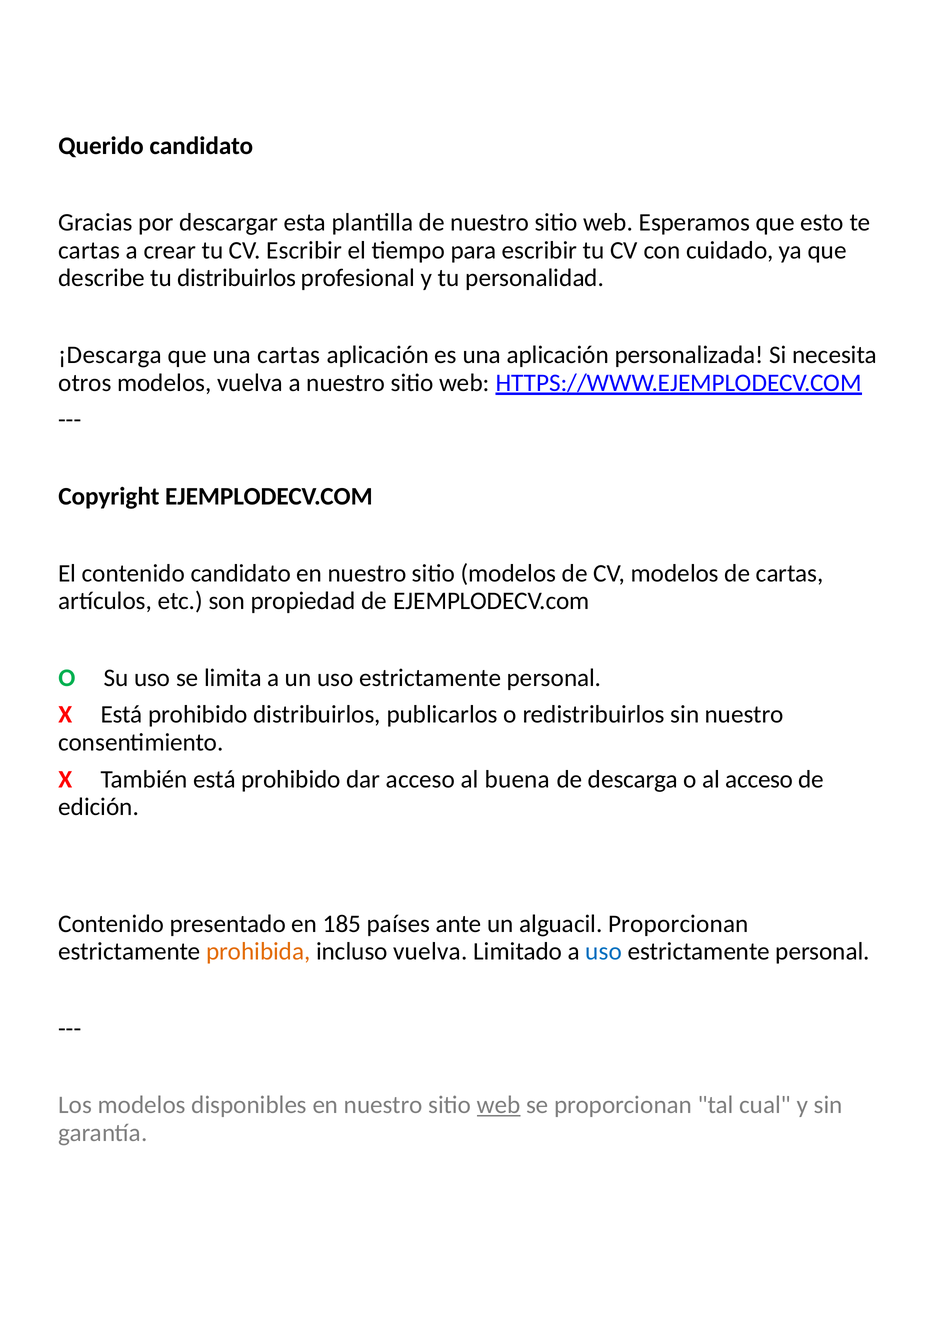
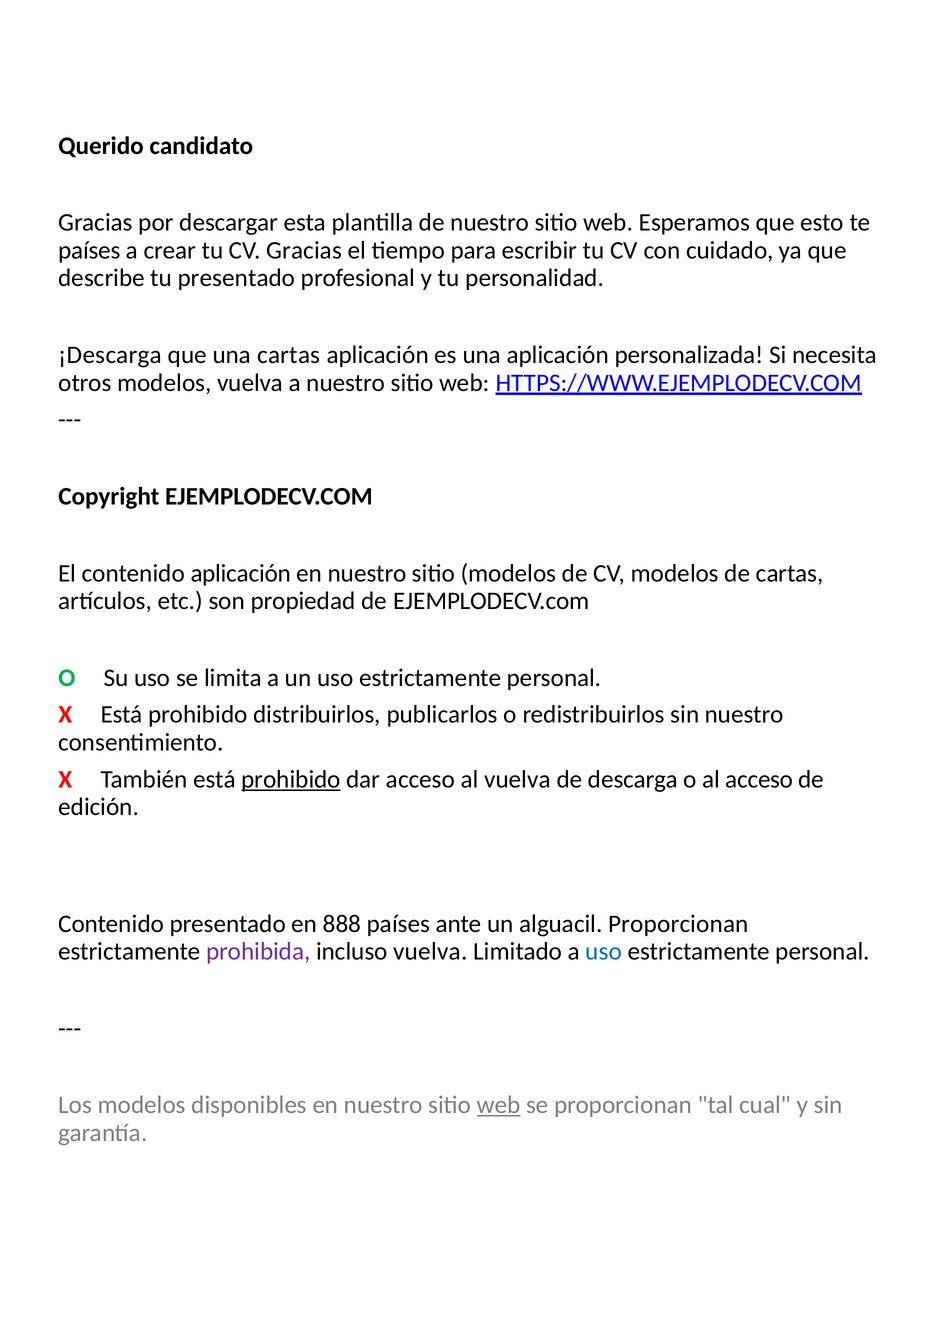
cartas: cartas -> países (89, 250)
CV Escribir: Escribir -> Gracias (304, 250)
tu distribuirlos: distribuirlos -> presentado (236, 278)
contenido candidato: candidato -> aplicación (241, 573)
prohibido underline: none -> present (291, 780)
al buena: buena -> vuelva (517, 780)
185: 185 -> 888 (342, 924)
prohibida colour: orange -> purple (258, 952)
